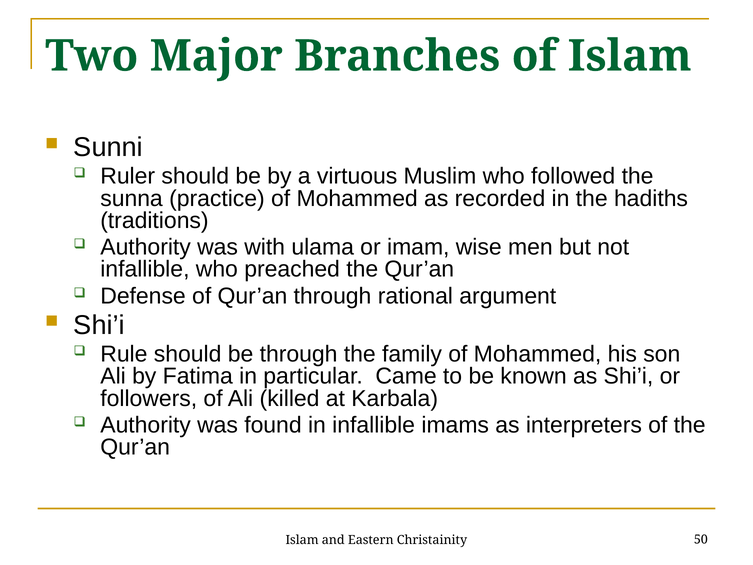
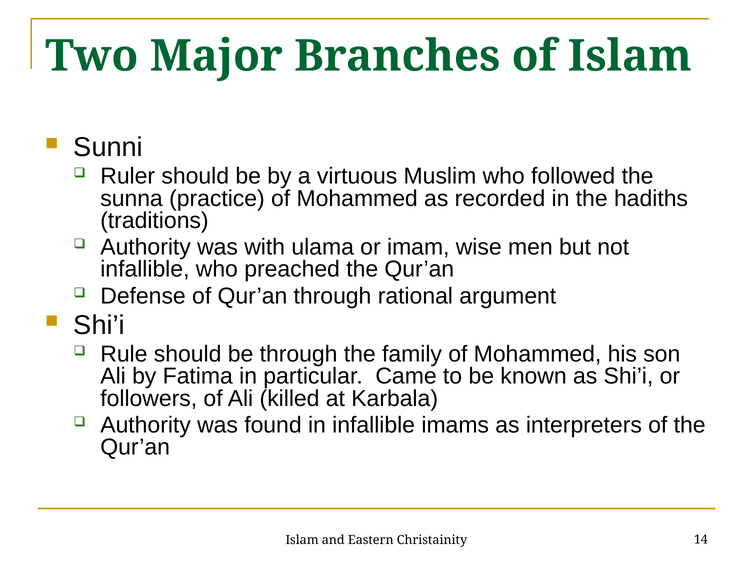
50: 50 -> 14 (701, 539)
